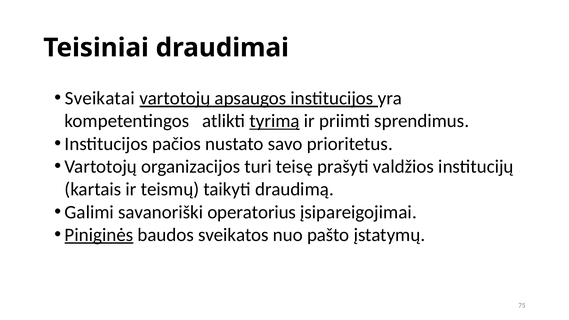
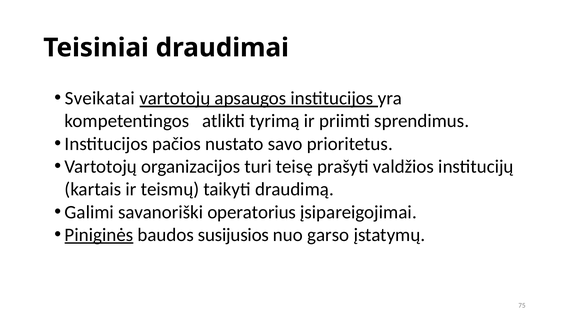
tyrimą underline: present -> none (275, 121)
sveikatos: sveikatos -> susijusios (233, 235)
pašto: pašto -> garso (328, 235)
